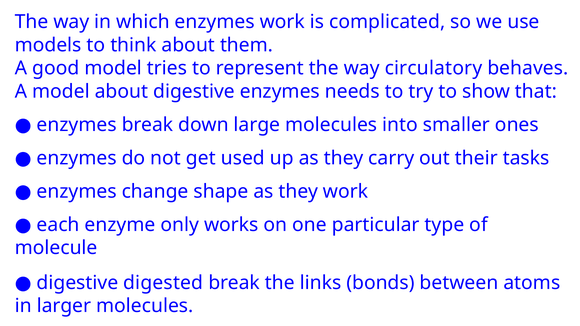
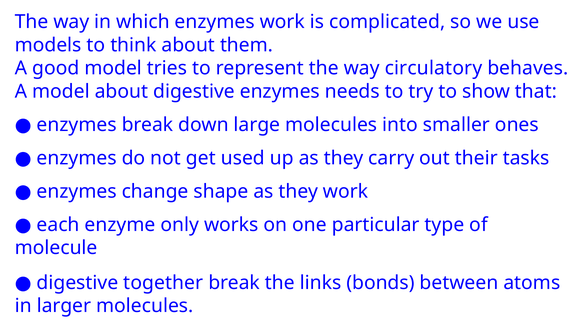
digested: digested -> together (163, 283)
